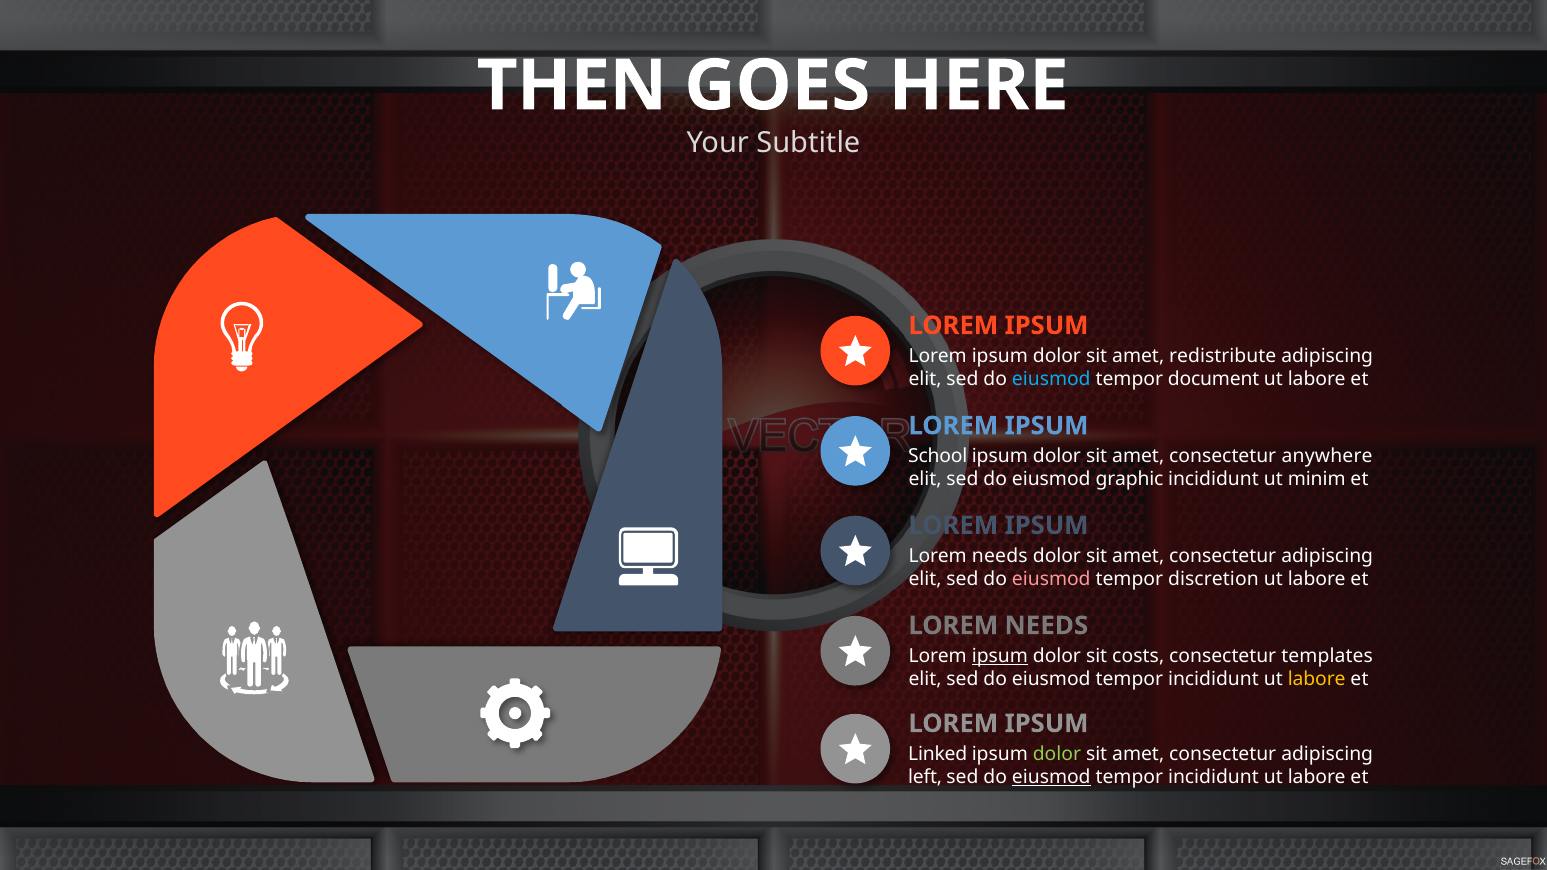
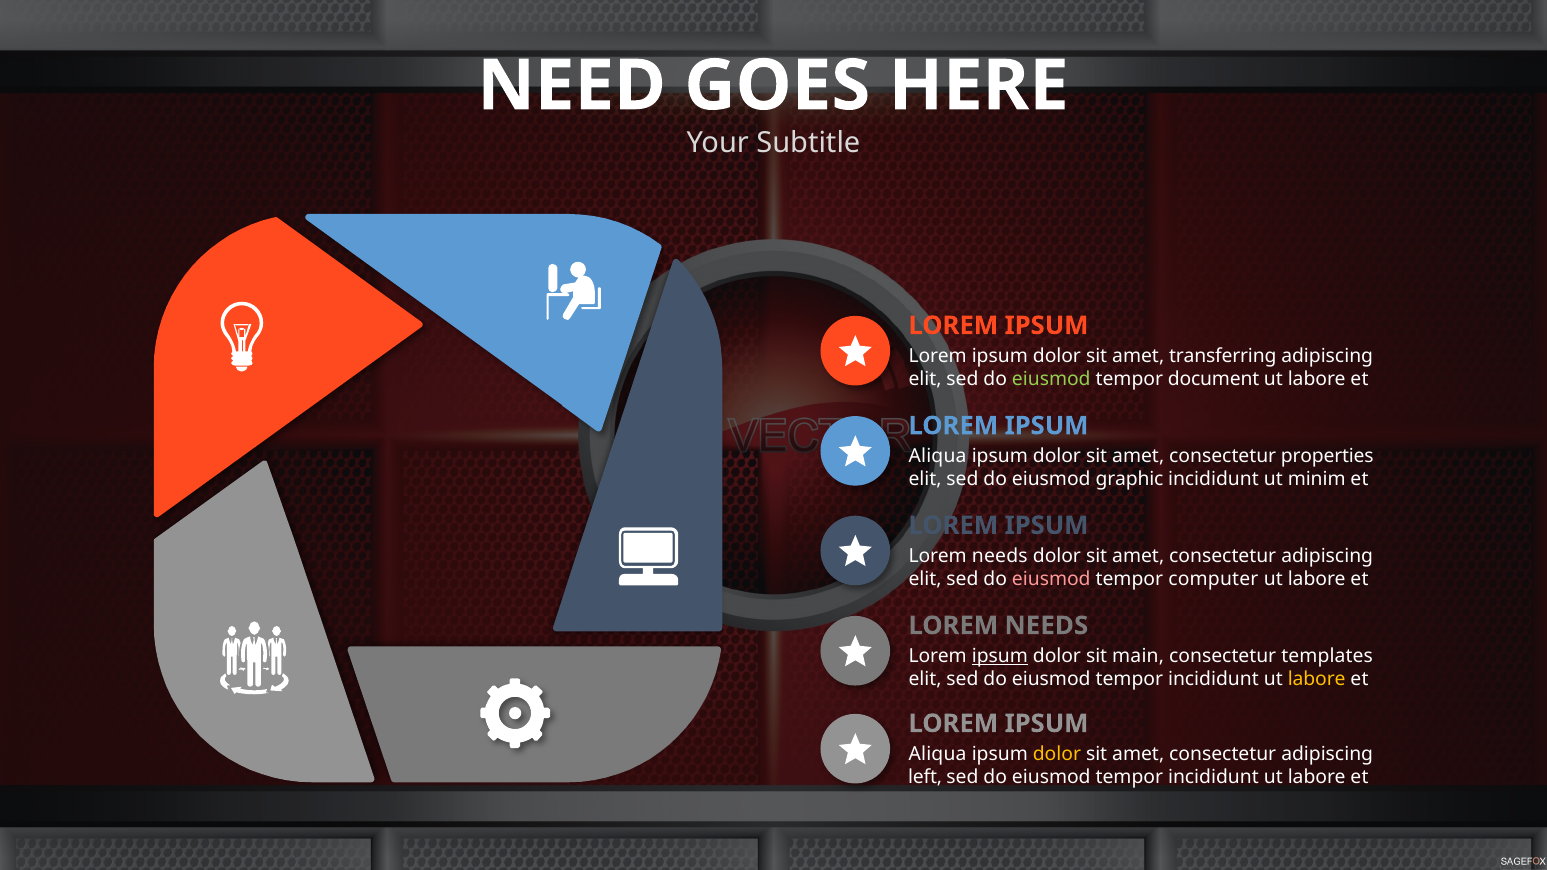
THEN: THEN -> NEED (572, 86)
redistribute: redistribute -> transferring (1223, 356)
eiusmod colour: light blue -> light green (1051, 379)
School: School -> Aliqua (938, 456)
anywhere: anywhere -> properties (1327, 456)
discretion: discretion -> computer (1213, 579)
costs: costs -> main (1138, 656)
Linked: Linked -> Aliqua (938, 754)
dolor colour: light green -> yellow (1057, 754)
eiusmod underline: present -> none (1051, 777)
